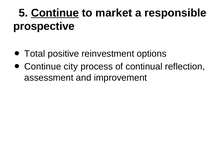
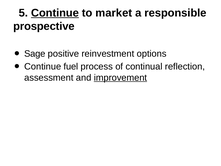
Total: Total -> Sage (35, 54)
city: city -> fuel (71, 66)
improvement underline: none -> present (120, 78)
